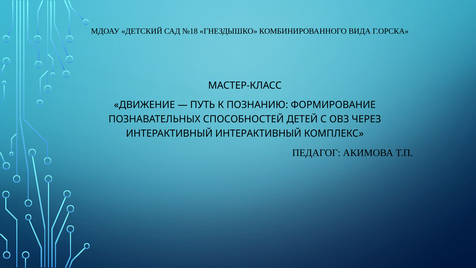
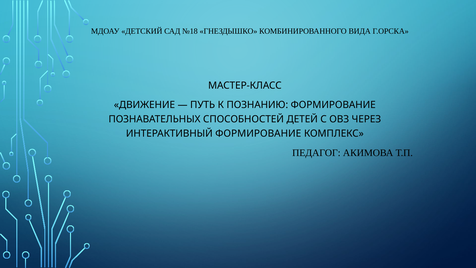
ИНТЕРАКТИВНЫЙ ИНТЕРАКТИВНЫЙ: ИНТЕРАКТИВНЫЙ -> ФОРМИРОВАНИЕ (258, 133)
